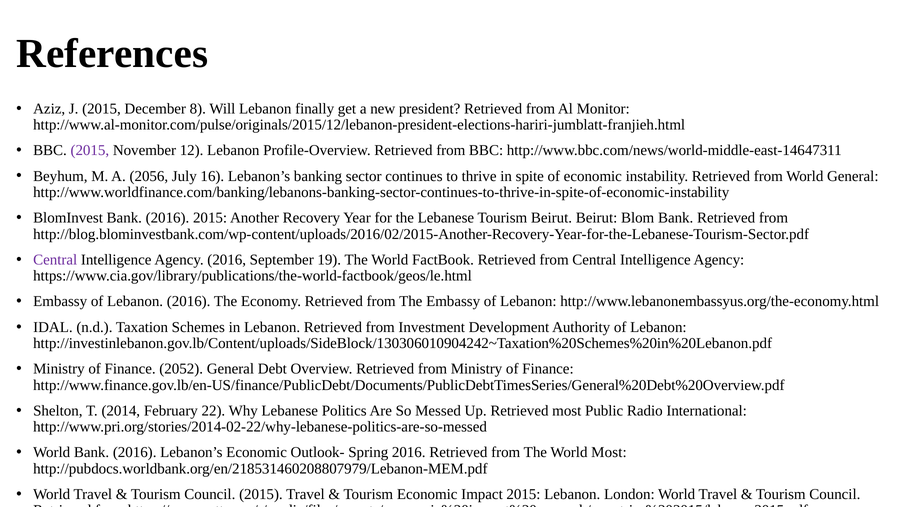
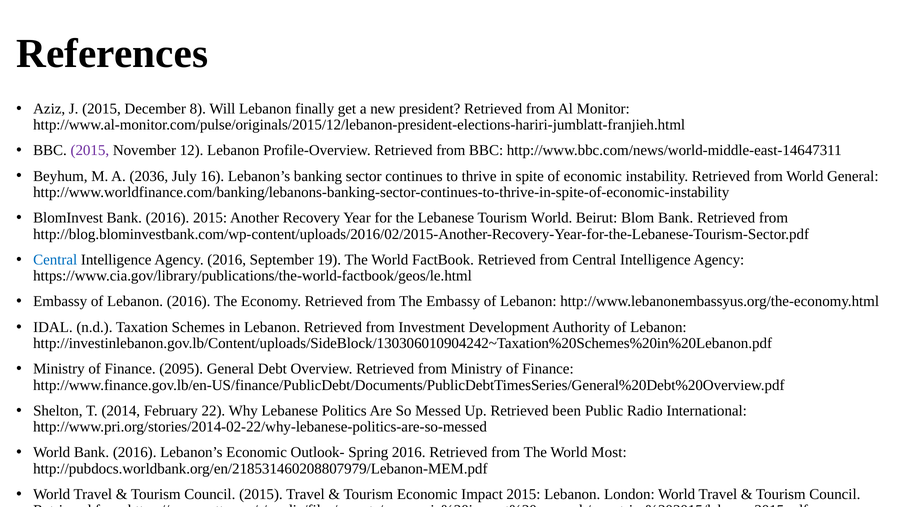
2056: 2056 -> 2036 (149, 176)
Tourism Beirut: Beirut -> World (552, 218)
Central colour: purple -> blue (55, 260)
2052: 2052 -> 2095 (181, 369)
Retrieved most: most -> been (567, 411)
